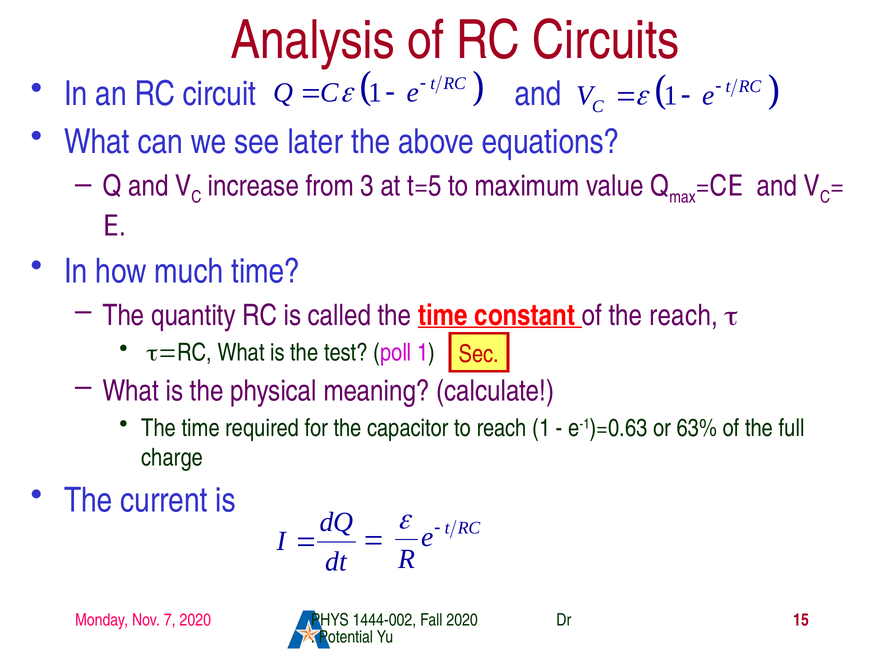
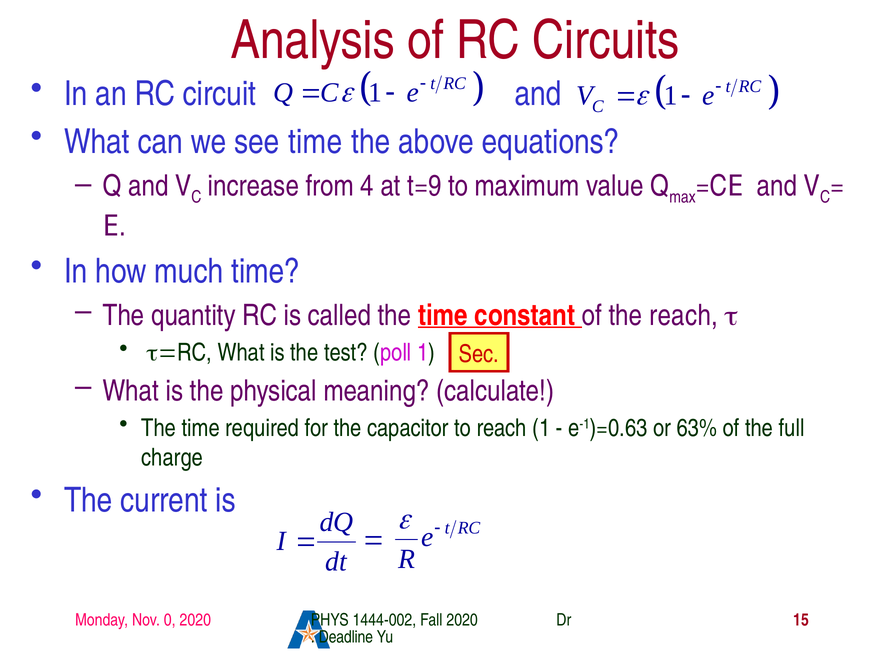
see later: later -> time (315, 142)
3: 3 -> 4 (367, 186)
t=5: t=5 -> t=9 (424, 186)
7: 7 -> 0 (170, 620)
Potential: Potential -> Deadline (346, 637)
